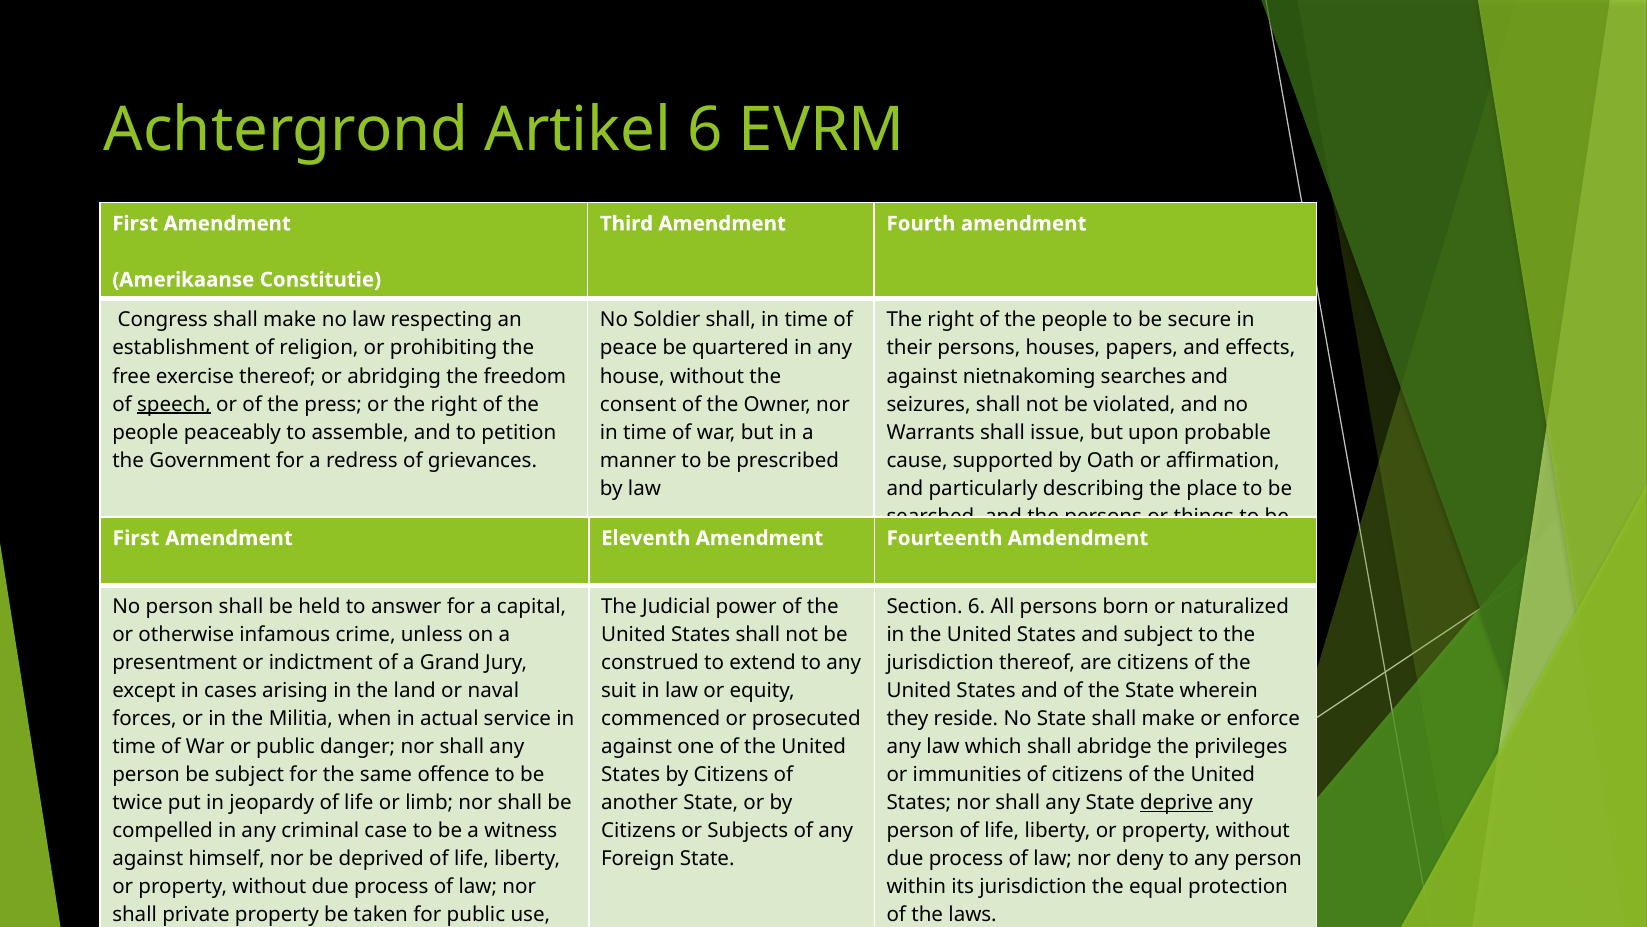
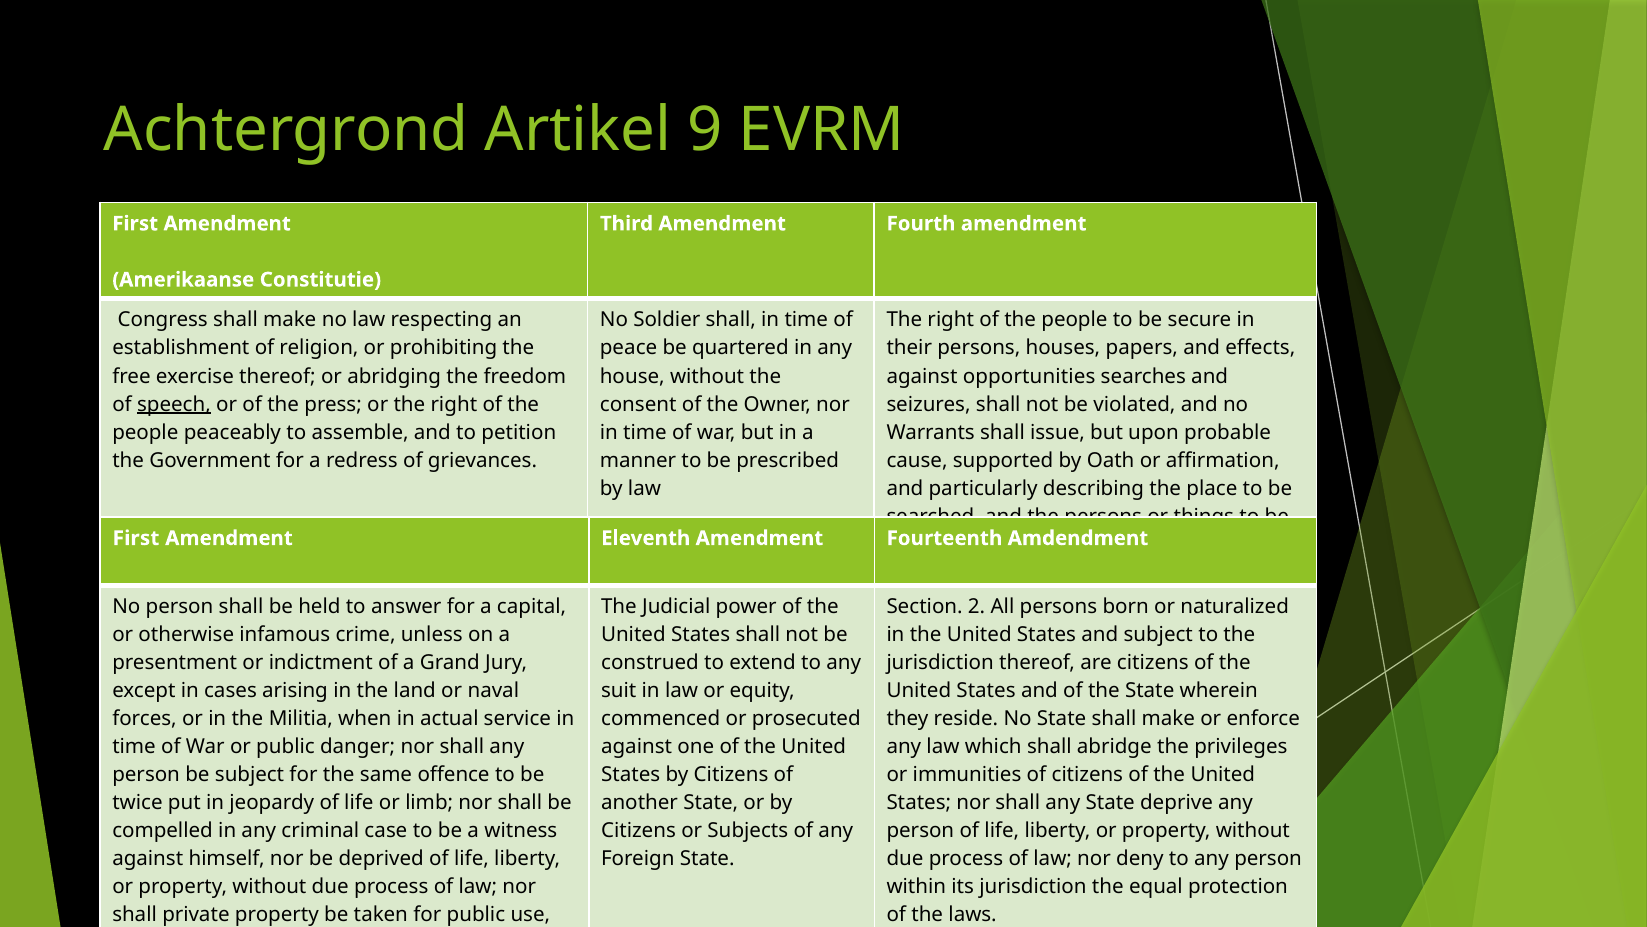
Artikel 6: 6 -> 9 (705, 130)
nietnakoming: nietnakoming -> opportunities (1029, 376)
Section 6: 6 -> 2 (977, 606)
deprive underline: present -> none (1176, 802)
